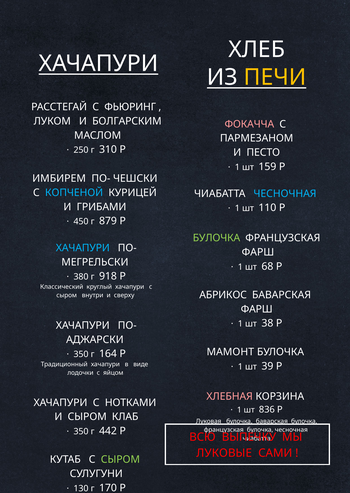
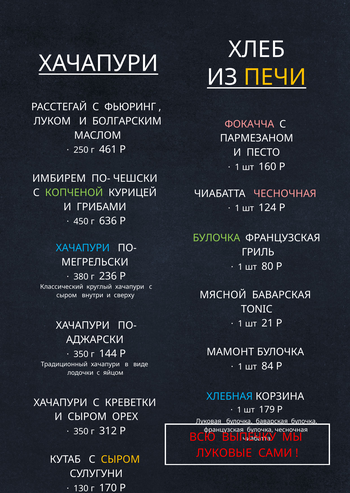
310: 310 -> 461 (108, 149)
159: 159 -> 160 (267, 166)
КОПЧЕНОЙ colour: light blue -> light green (74, 192)
ЧЕСНОЧНАЯ colour: light blue -> pink (285, 193)
110: 110 -> 124 (267, 207)
879: 879 -> 636 (108, 221)
ФАРШ: ФАРШ -> ГРИЛЬ (258, 252)
68: 68 -> 80 (267, 266)
918: 918 -> 236 (108, 276)
АБРИКОС: АБРИКОС -> МЯСНОЙ (223, 295)
ФАРШ: ФАРШ -> TONIC (257, 309)
38: 38 -> 21 (267, 323)
164: 164 -> 144 (108, 353)
39: 39 -> 84 (267, 366)
ХЛЕБНАЯ colour: pink -> light blue (230, 396)
НОТКАМИ: НОТКАМИ -> КРЕВЕТКИ (131, 402)
836: 836 -> 179 (267, 409)
КЛАБ: КЛАБ -> ОРЕХ (125, 416)
442: 442 -> 312 (108, 430)
СЫРОМ colour: light green -> yellow (120, 459)
